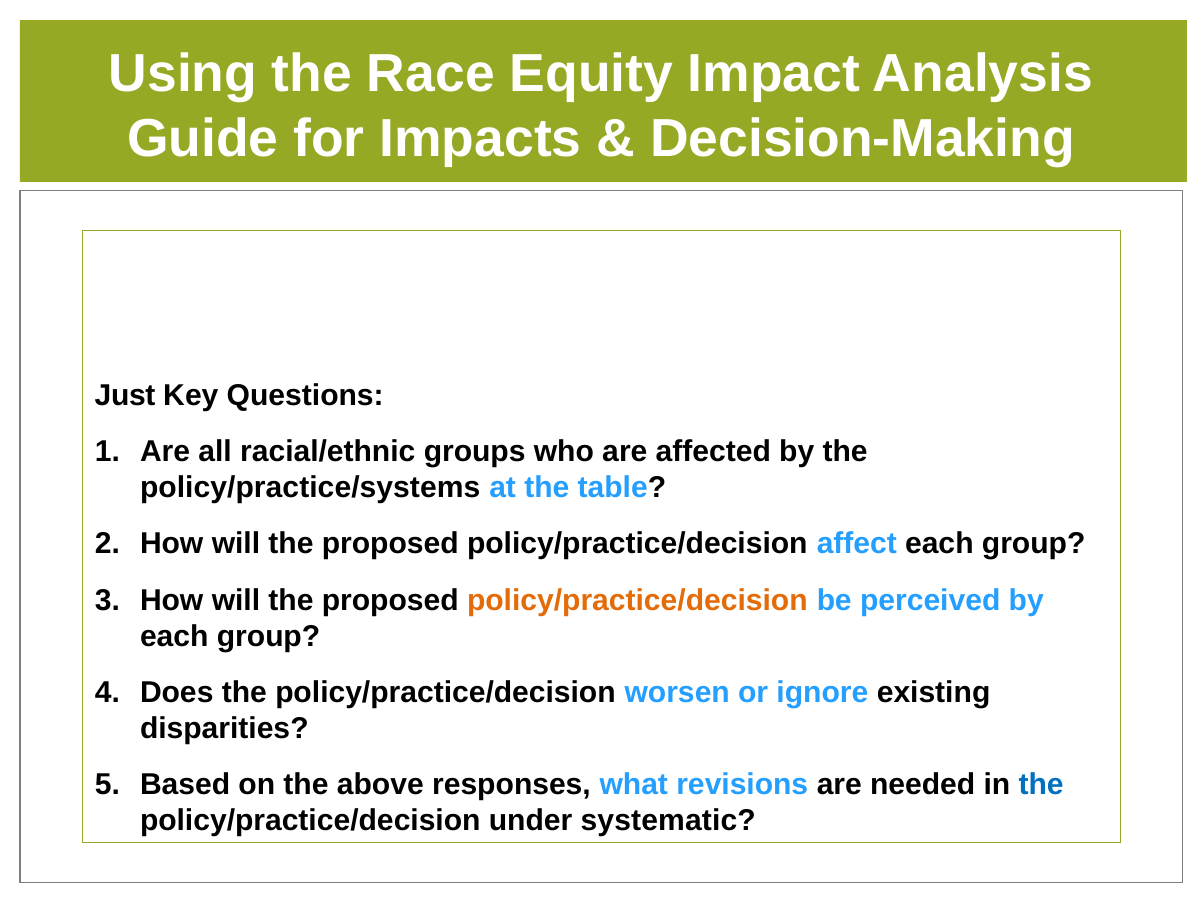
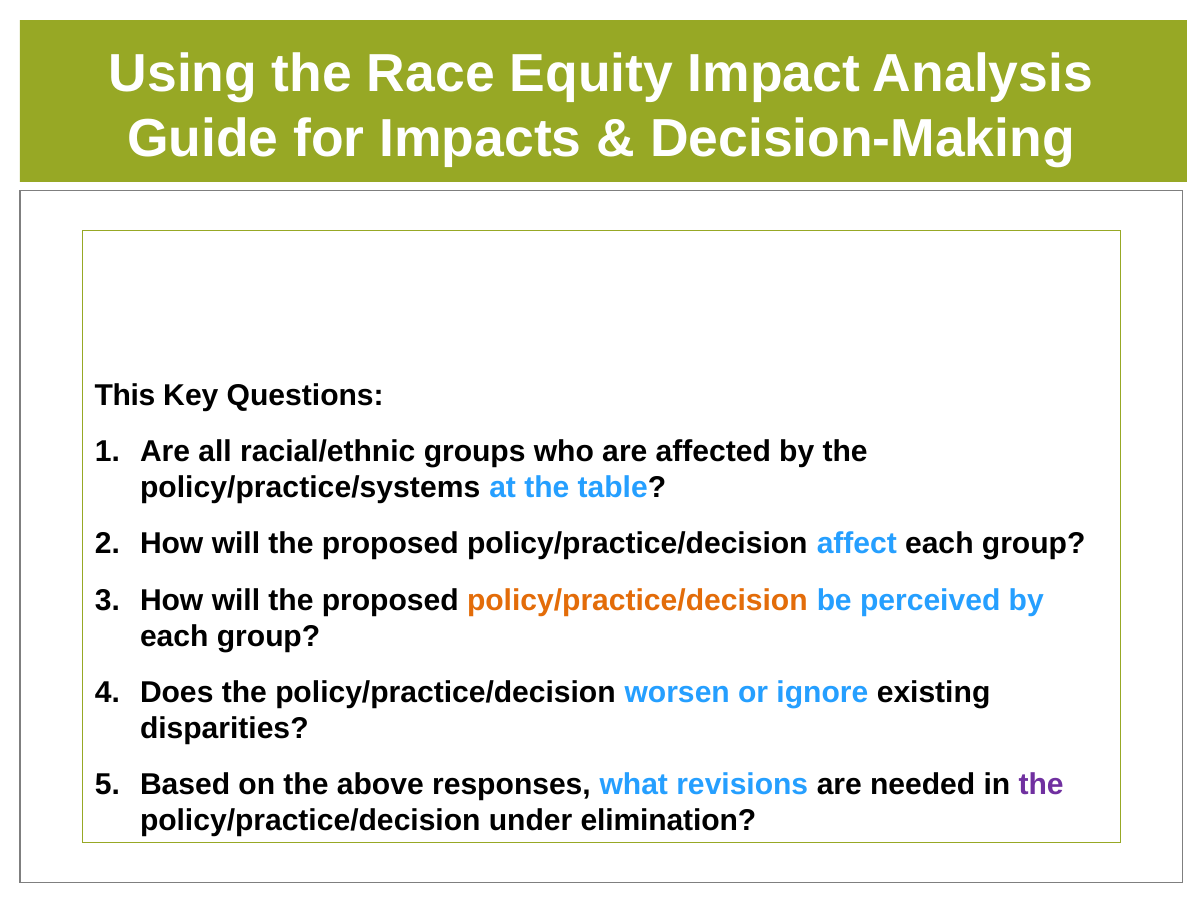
Just: Just -> This (125, 395)
the colour: blue -> purple (1041, 784)
systematic: systematic -> elimination (668, 820)
